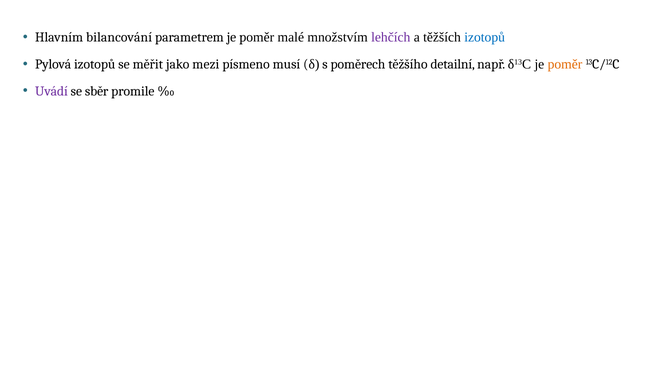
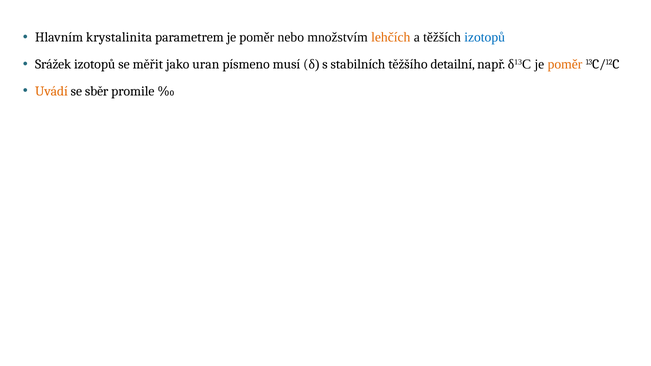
bilancování: bilancování -> krystalinita (119, 37)
malé: malé -> nebo (291, 37)
lehčích colour: purple -> orange (391, 37)
Pylová: Pylová -> Srážek (53, 64)
mezi: mezi -> uran (206, 64)
poměrech: poměrech -> stabilních (358, 64)
Uvádí colour: purple -> orange (51, 91)
